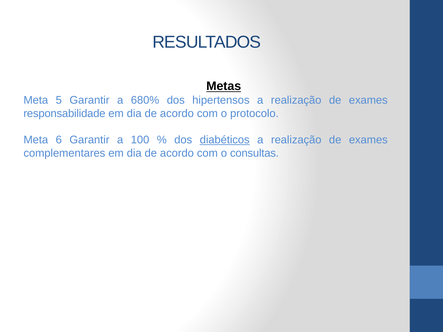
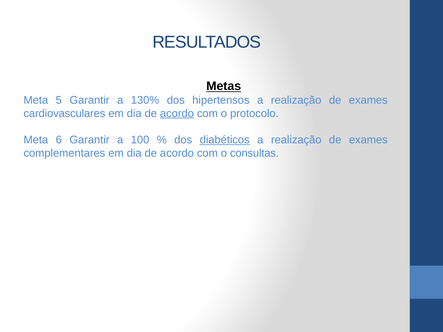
680%: 680% -> 130% (145, 100)
responsabilidade: responsabilidade -> cardiovasculares (64, 113)
acordo underline: none -> present (177, 113)
